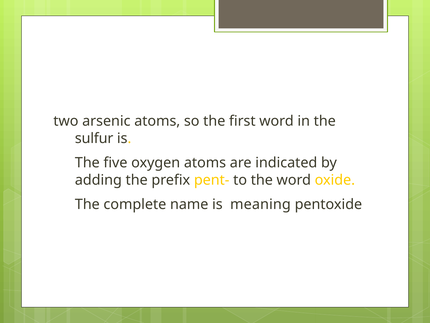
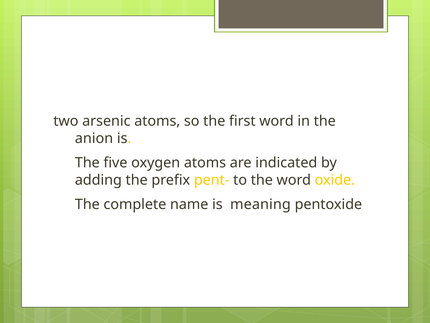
sulfur: sulfur -> anion (94, 138)
